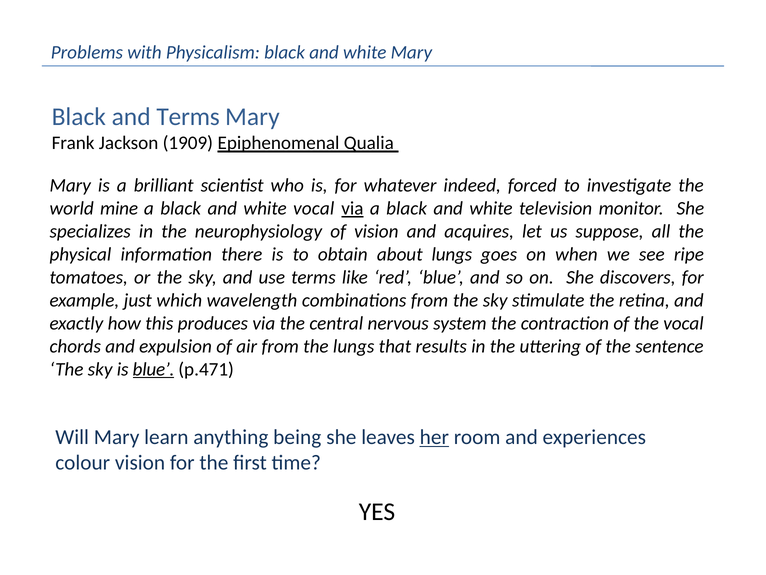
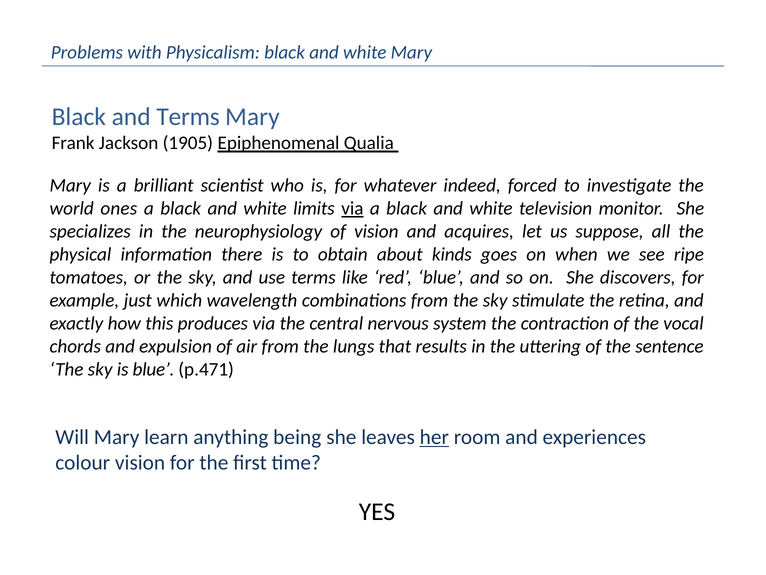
1909: 1909 -> 1905 (188, 143)
mine: mine -> ones (119, 208)
white vocal: vocal -> limits (314, 208)
about lungs: lungs -> kinds (452, 254)
blue underline: present -> none (154, 369)
